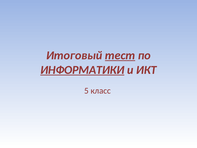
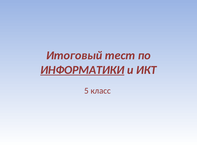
тест underline: present -> none (120, 55)
